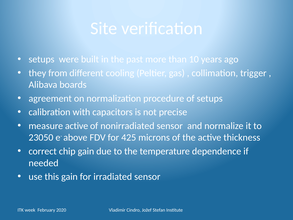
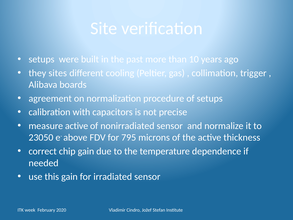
from: from -> sites (58, 73)
425: 425 -> 795 (129, 137)
